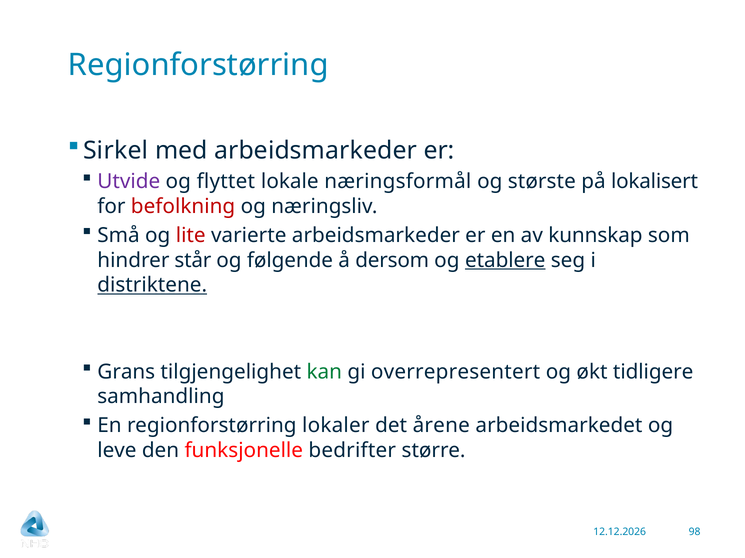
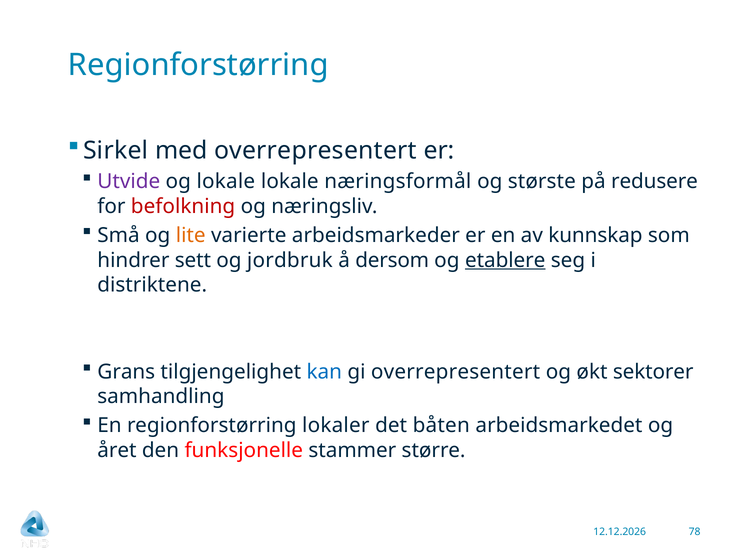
med arbeidsmarkeder: arbeidsmarkeder -> overrepresentert (315, 151)
og flyttet: flyttet -> lokale (226, 182)
lokalisert: lokalisert -> redusere (654, 182)
lite colour: red -> orange (191, 236)
står: står -> sett (193, 261)
følgende: følgende -> jordbruk (290, 261)
distriktene underline: present -> none (152, 285)
kan colour: green -> blue (324, 372)
tidligere: tidligere -> sektorer (653, 372)
årene: årene -> båten (441, 426)
leve: leve -> året (117, 451)
bedrifter: bedrifter -> stammer (352, 451)
98: 98 -> 78 (695, 533)
